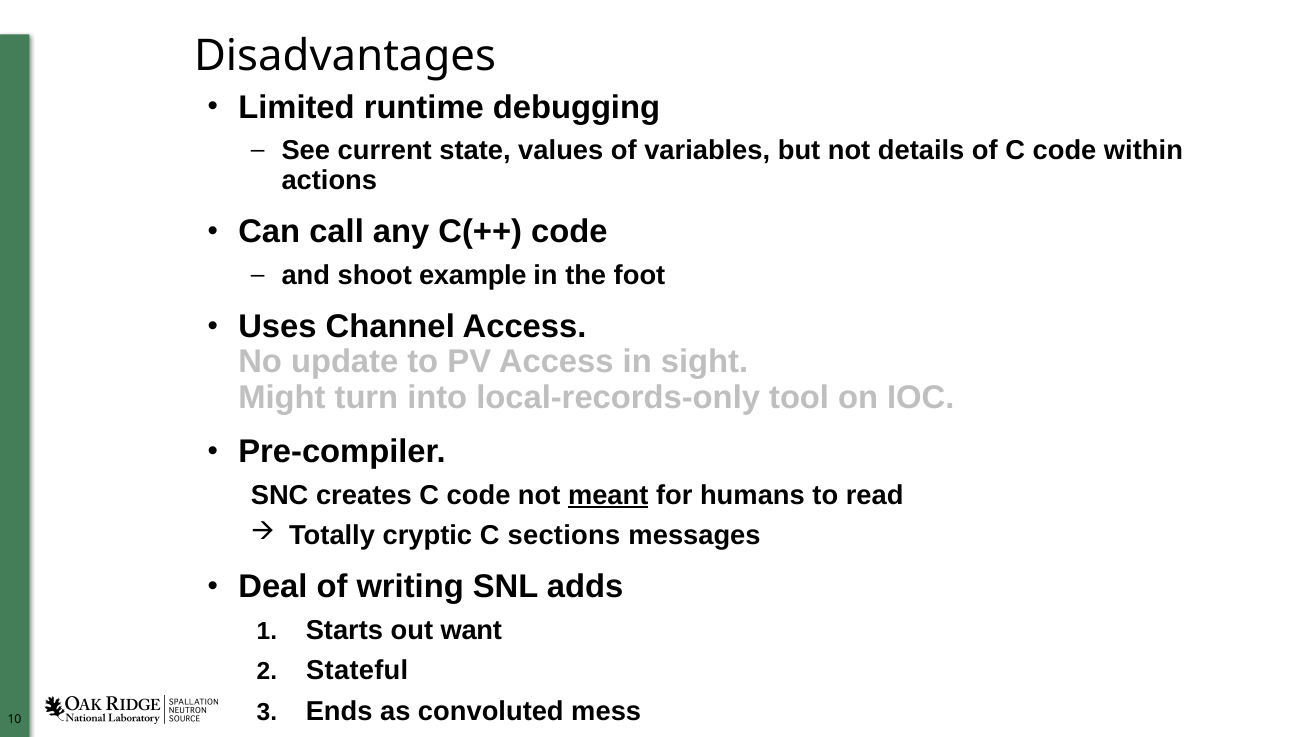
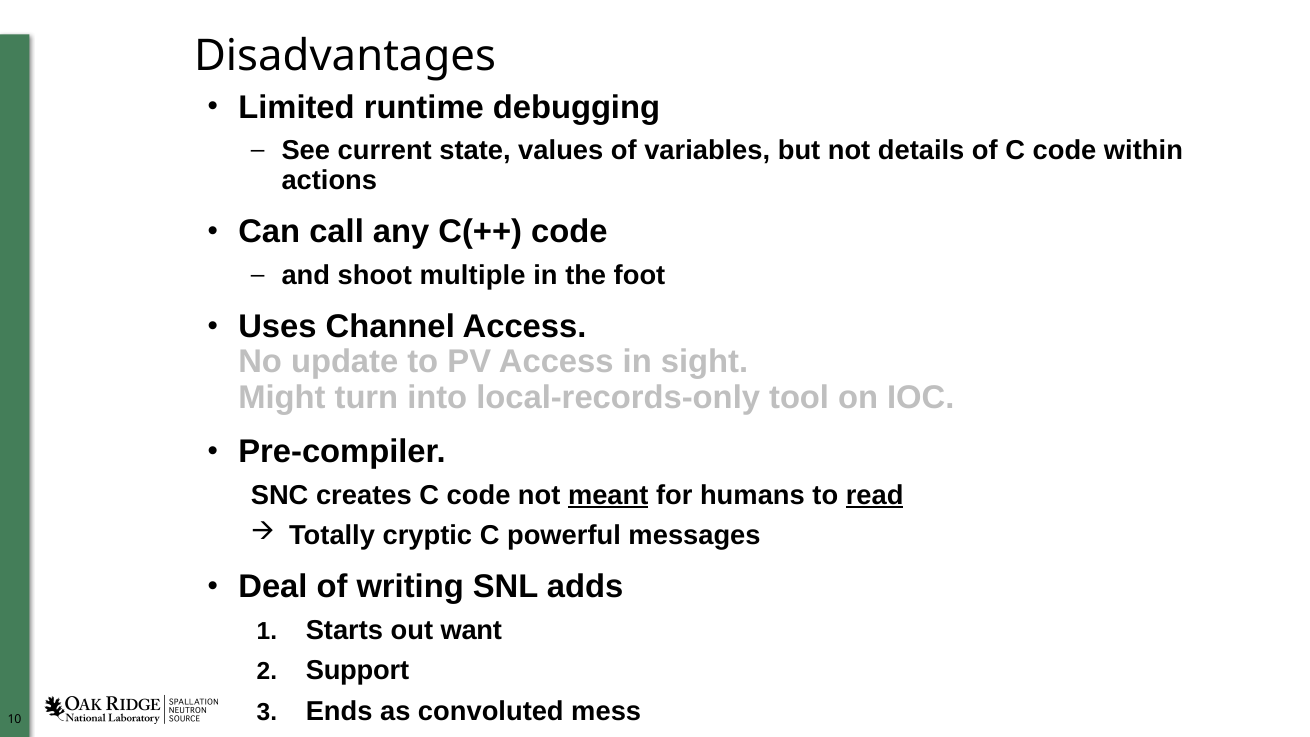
example: example -> multiple (473, 275)
read underline: none -> present (875, 495)
sections: sections -> powerful (564, 535)
Stateful: Stateful -> Support (357, 671)
